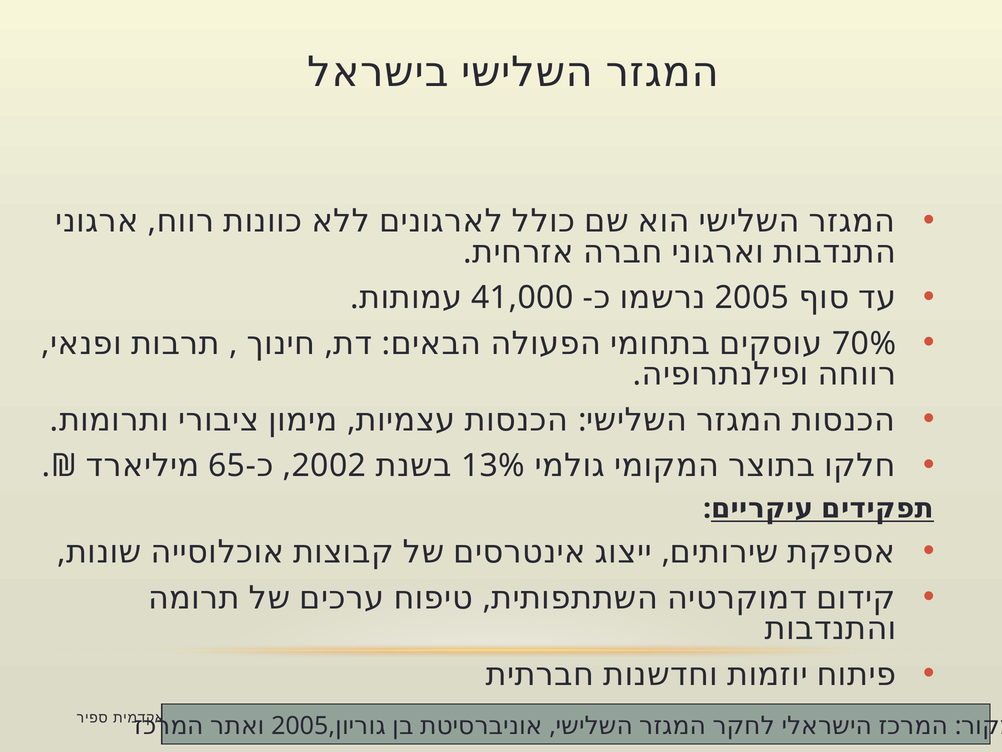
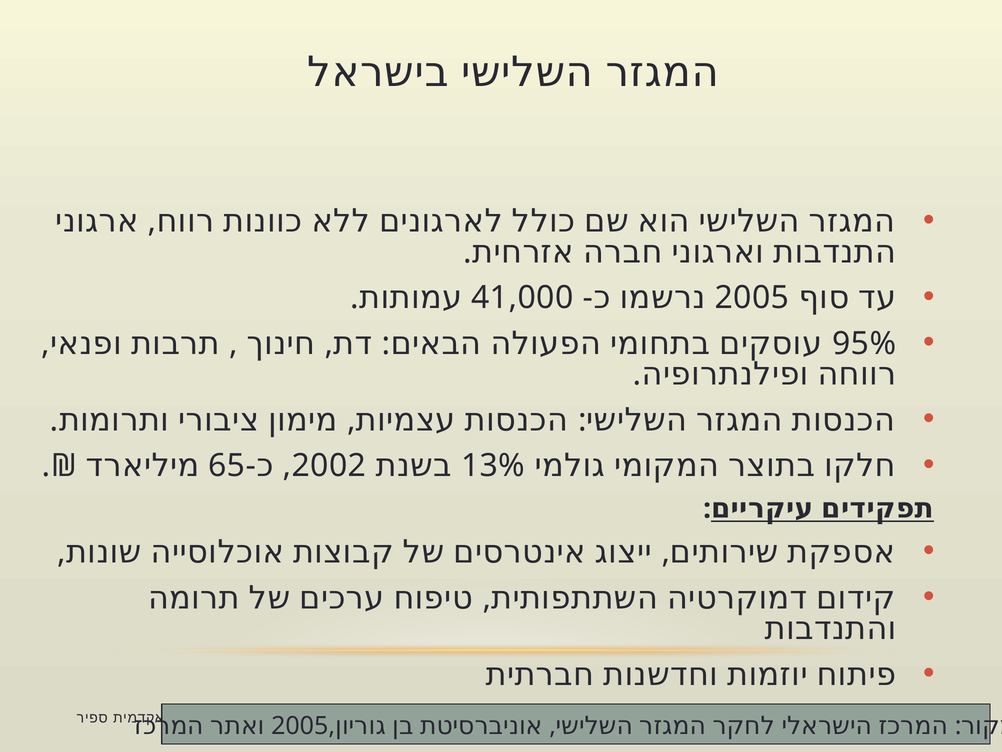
70%: 70% -> 95% (864, 343)
